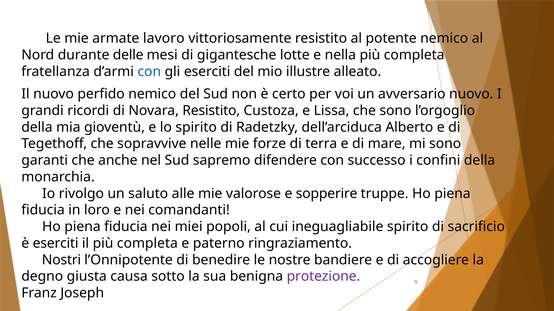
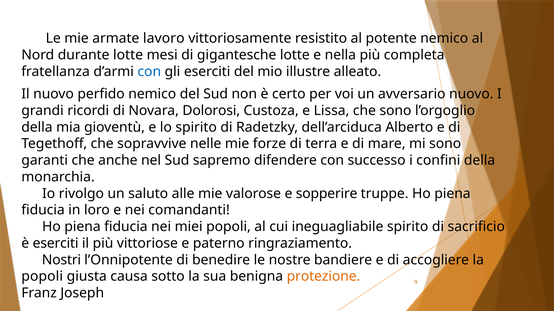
durante delle: delle -> lotte (128, 55)
Novara Resistito: Resistito -> Dolorosi (211, 111)
il più completa: completa -> vittoriose (147, 244)
degno: degno -> popoli (42, 277)
protezione colour: purple -> orange (323, 277)
